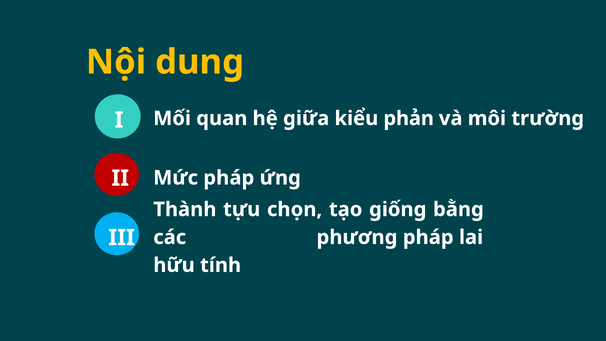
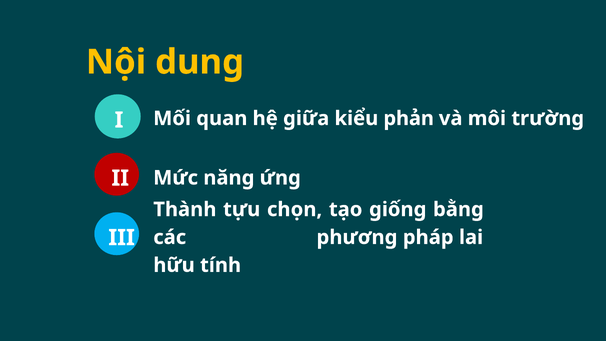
Mức pháp: pháp -> năng (229, 178)
